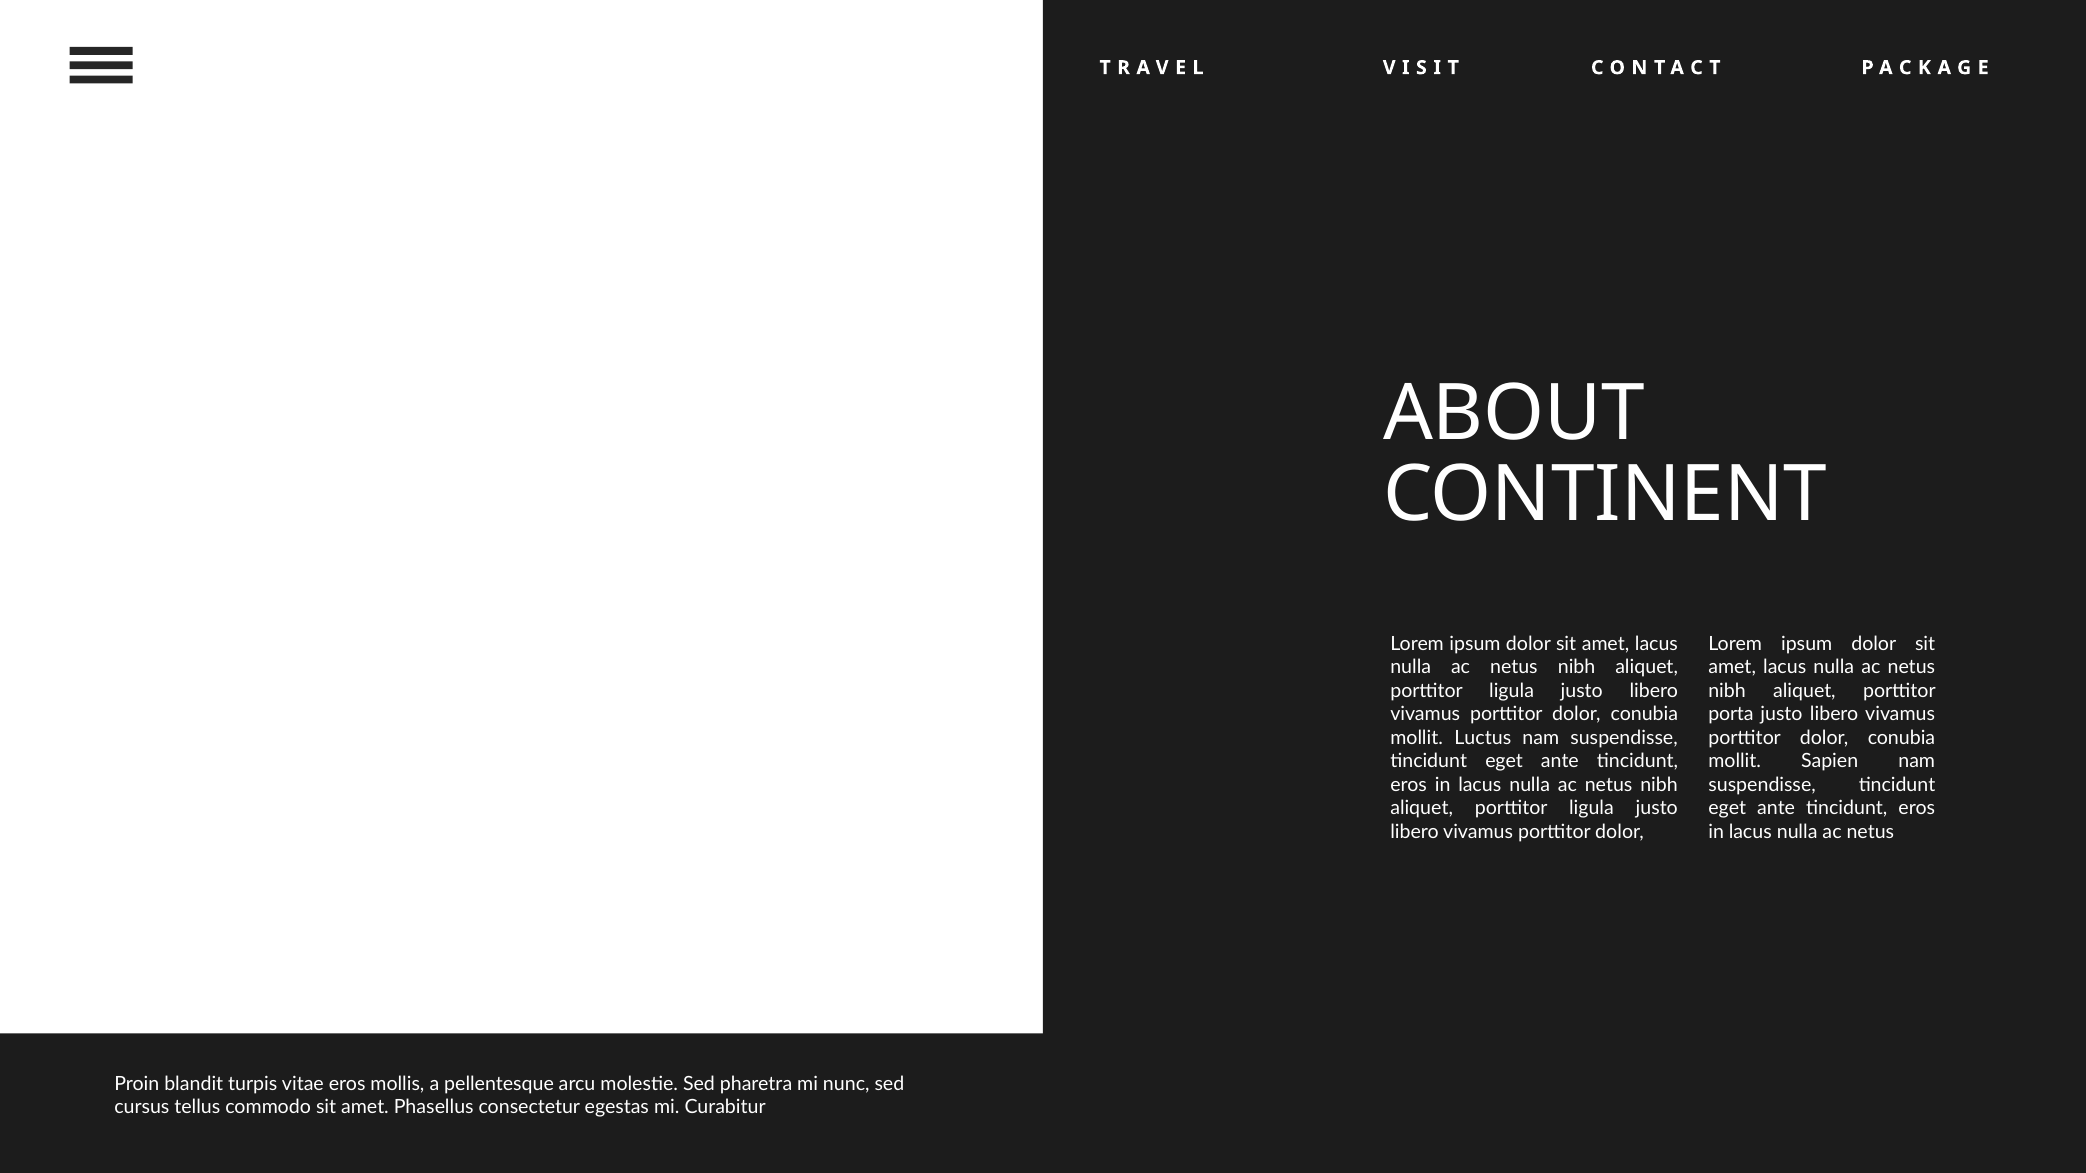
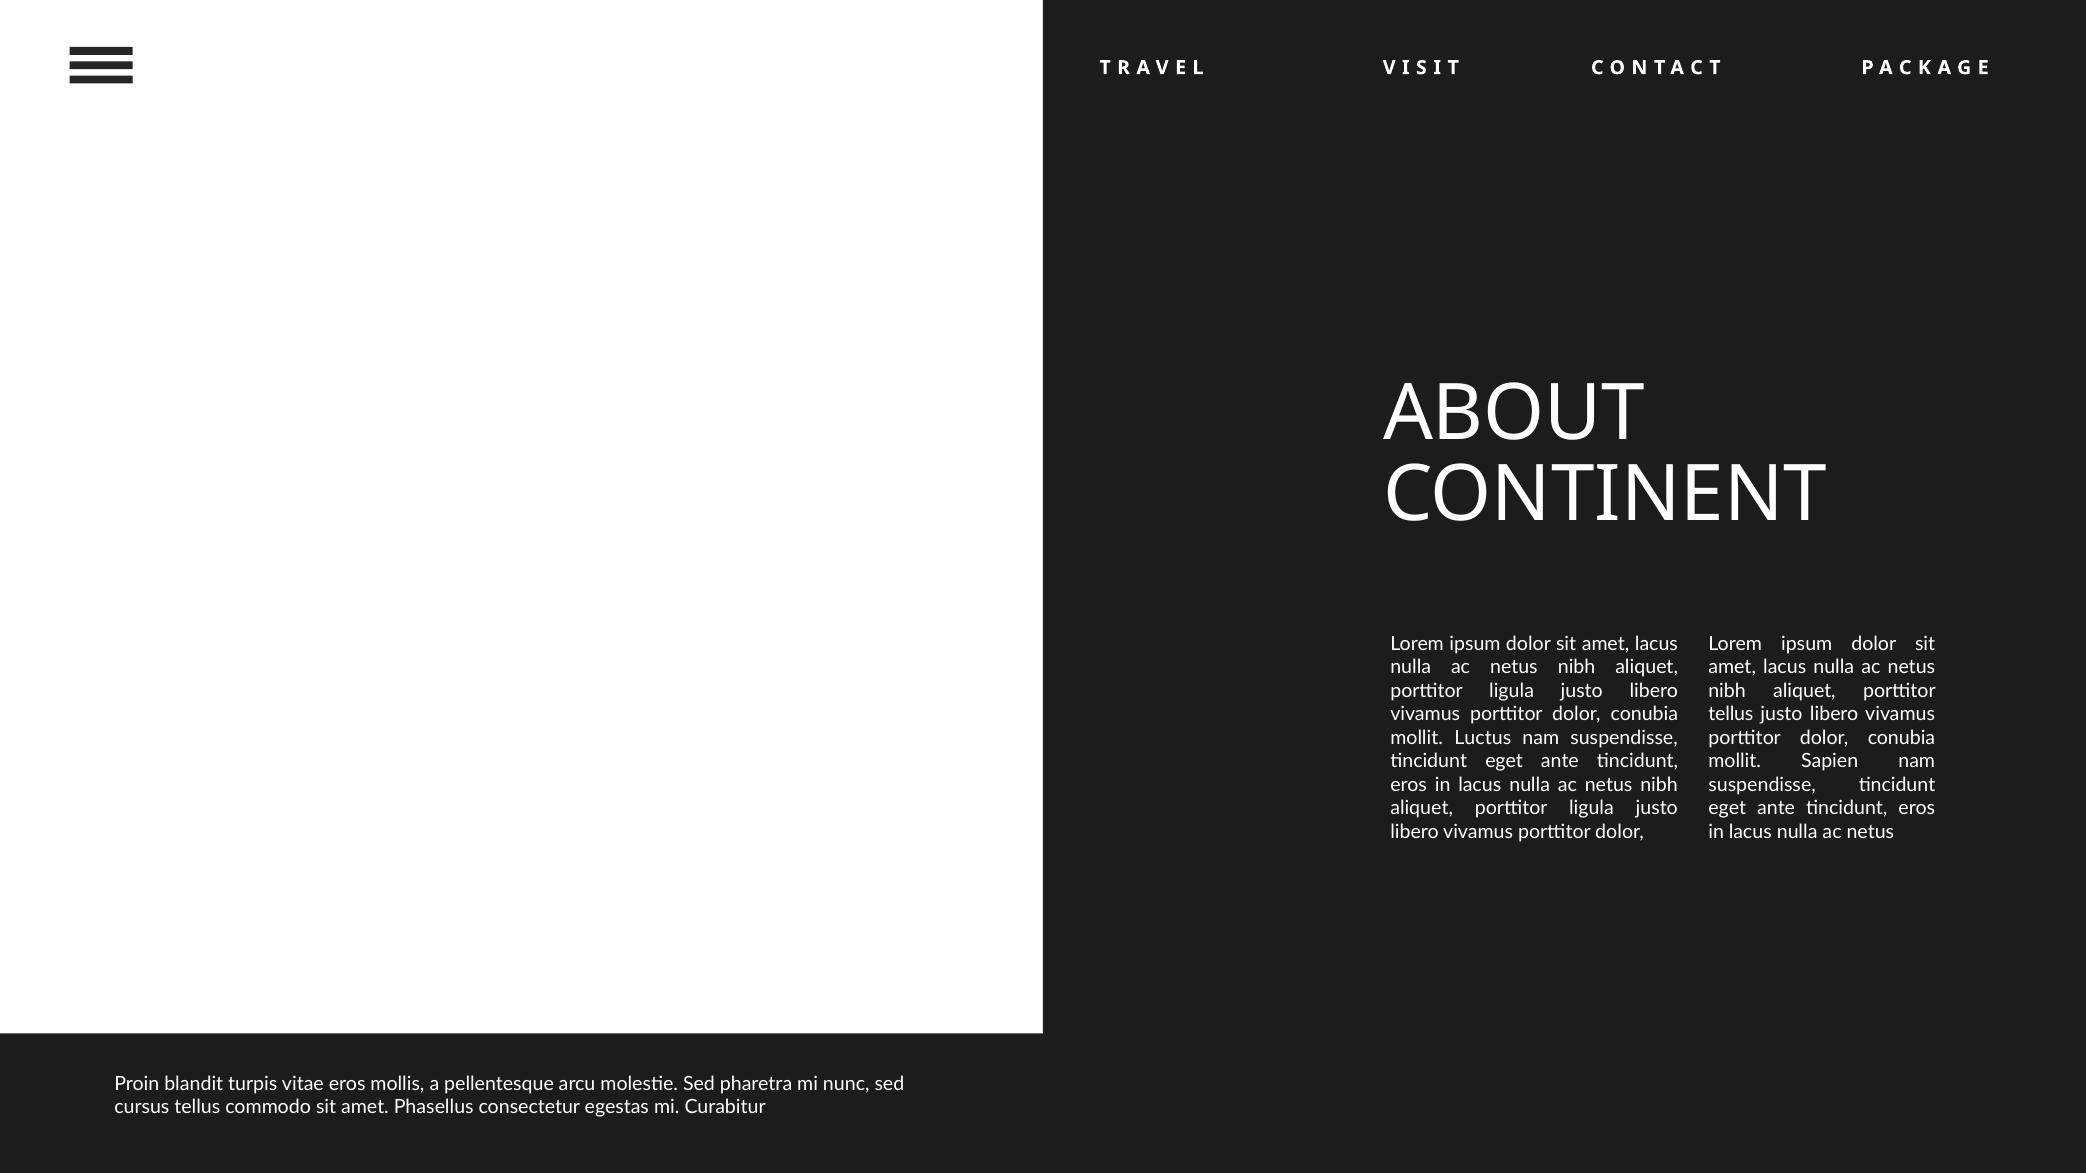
porta: porta -> tellus (1731, 714)
